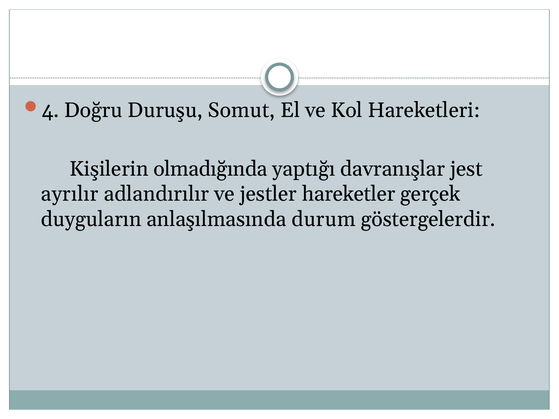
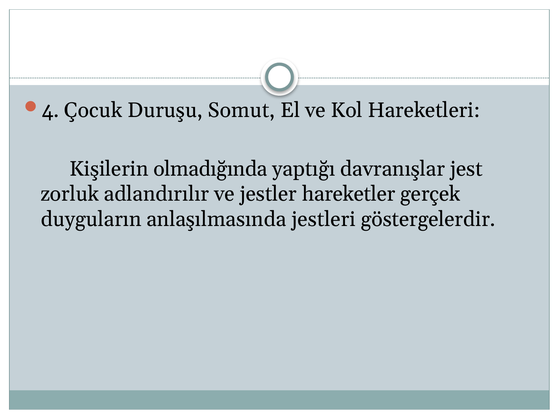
Doğru: Doğru -> Çocuk (93, 110)
ayrılır: ayrılır -> zorluk (70, 194)
durum: durum -> jestleri (323, 219)
